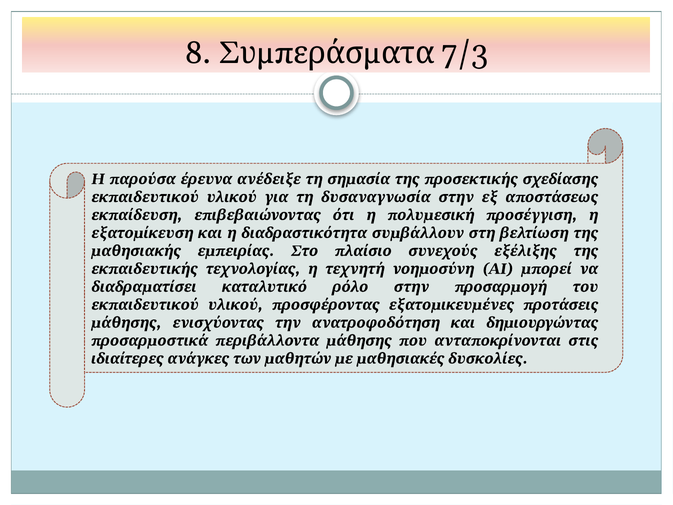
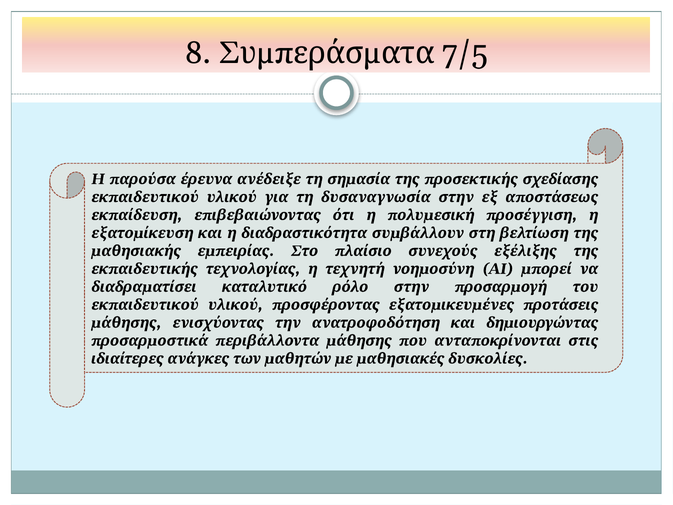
7/3: 7/3 -> 7/5 (465, 53)
